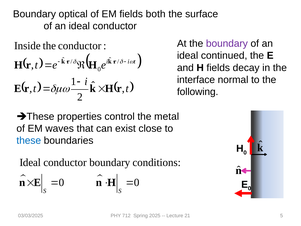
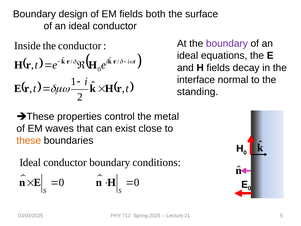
optical: optical -> design (73, 14)
continued: continued -> equations (224, 56)
following: following -> standing (198, 92)
these colour: blue -> orange (29, 140)
